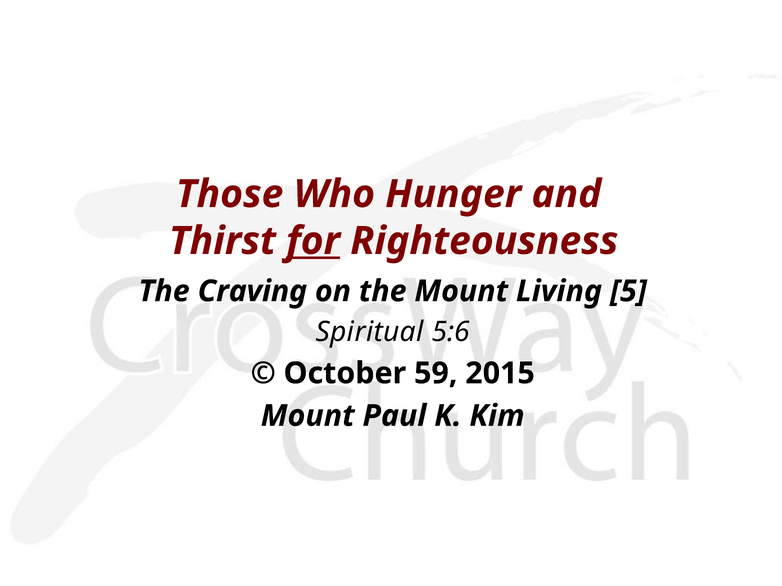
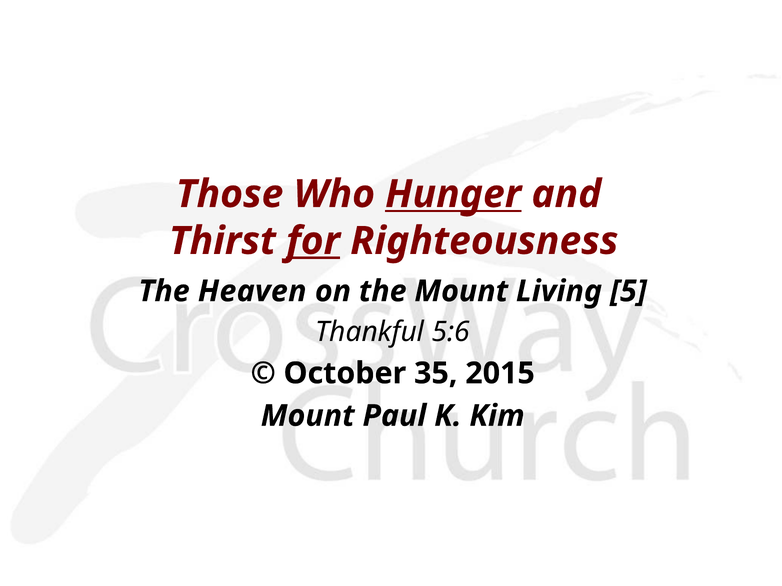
Hunger underline: none -> present (453, 194)
Craving: Craving -> Heaven (252, 291)
Spiritual: Spiritual -> Thankful (370, 332)
59: 59 -> 35 (436, 374)
